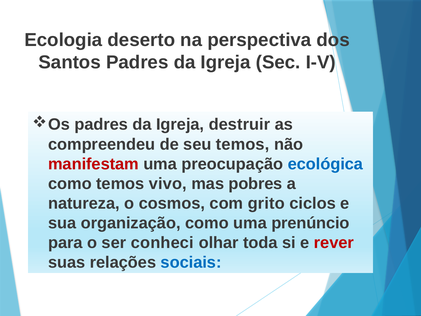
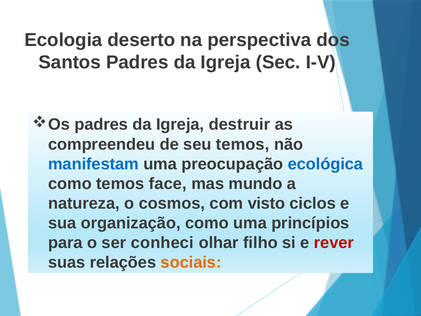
manifestam colour: red -> blue (93, 164)
vivo: vivo -> face (168, 183)
pobres: pobres -> mundo (256, 183)
grito: grito -> visto (266, 203)
prenúncio: prenúncio -> princípios (310, 223)
toda: toda -> filho (260, 242)
sociais colour: blue -> orange (191, 262)
